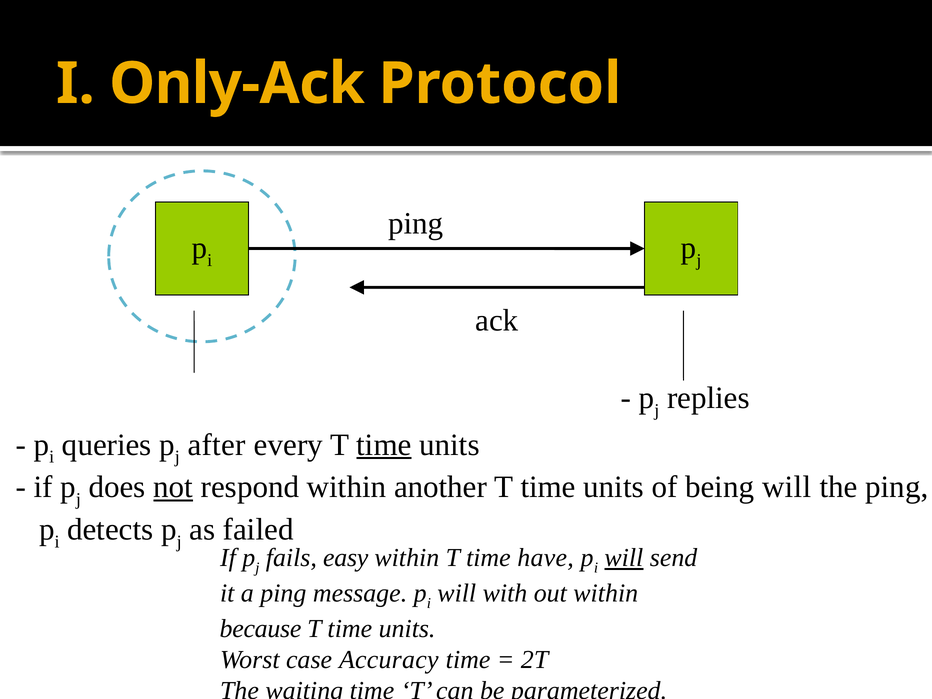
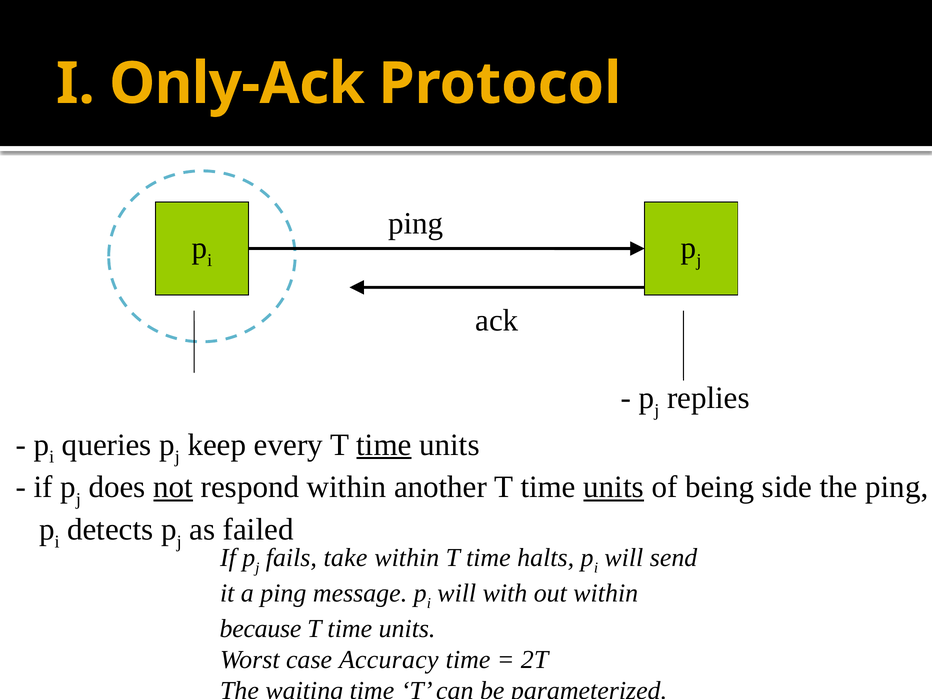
after: after -> keep (217, 445)
units underline: none -> present (614, 487)
being will: will -> side (787, 487)
easy: easy -> take (345, 558)
have: have -> halts (546, 558)
will underline: present -> none (624, 558)
